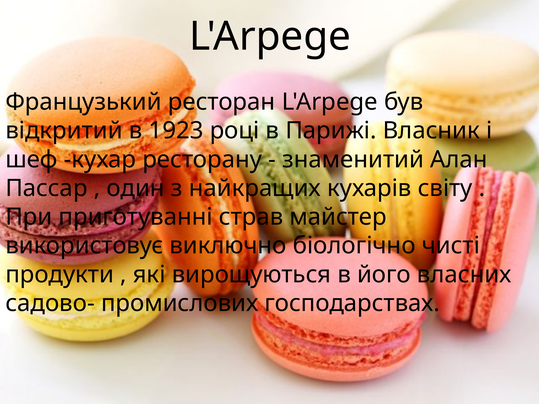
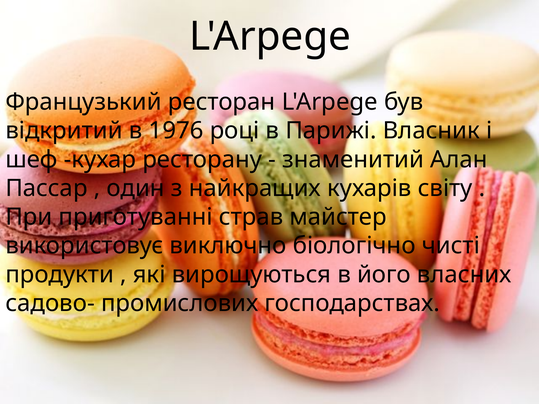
1923: 1923 -> 1976 (176, 131)
